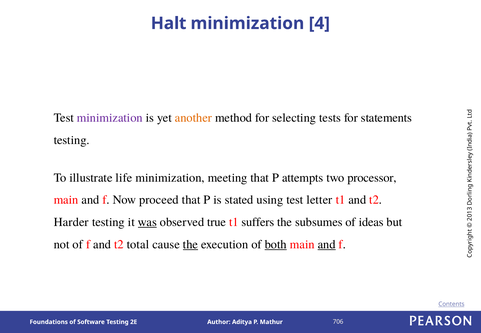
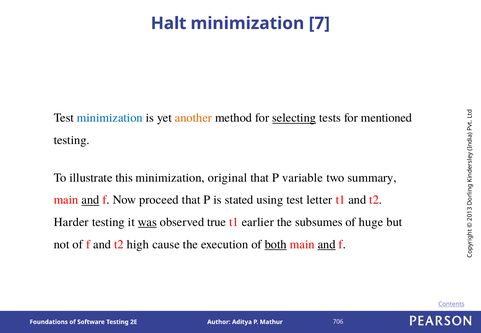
4: 4 -> 7 (319, 23)
minimization colour: purple -> blue (110, 118)
selecting underline: none -> present (294, 118)
statements: statements -> mentioned (386, 118)
life: life -> this (124, 178)
meeting: meeting -> original (228, 178)
attempts: attempts -> variable (303, 178)
processor: processor -> summary (372, 178)
and underline: none -> present (90, 200)
suffers: suffers -> earlier (258, 222)
ideas: ideas -> huge (371, 222)
total: total -> high (138, 244)
the underline: present -> none (191, 244)
